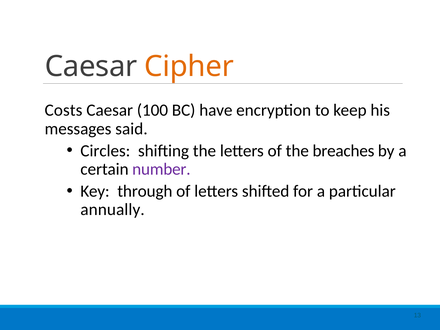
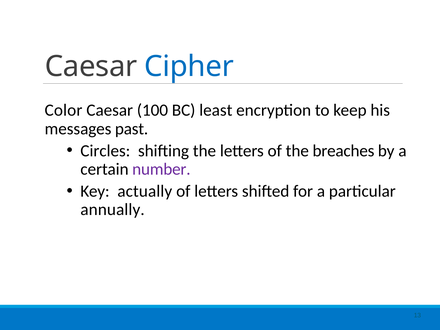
Cipher colour: orange -> blue (189, 66)
Costs: Costs -> Color (64, 110)
have: have -> least (216, 110)
said: said -> past (132, 129)
through: through -> actually (145, 191)
